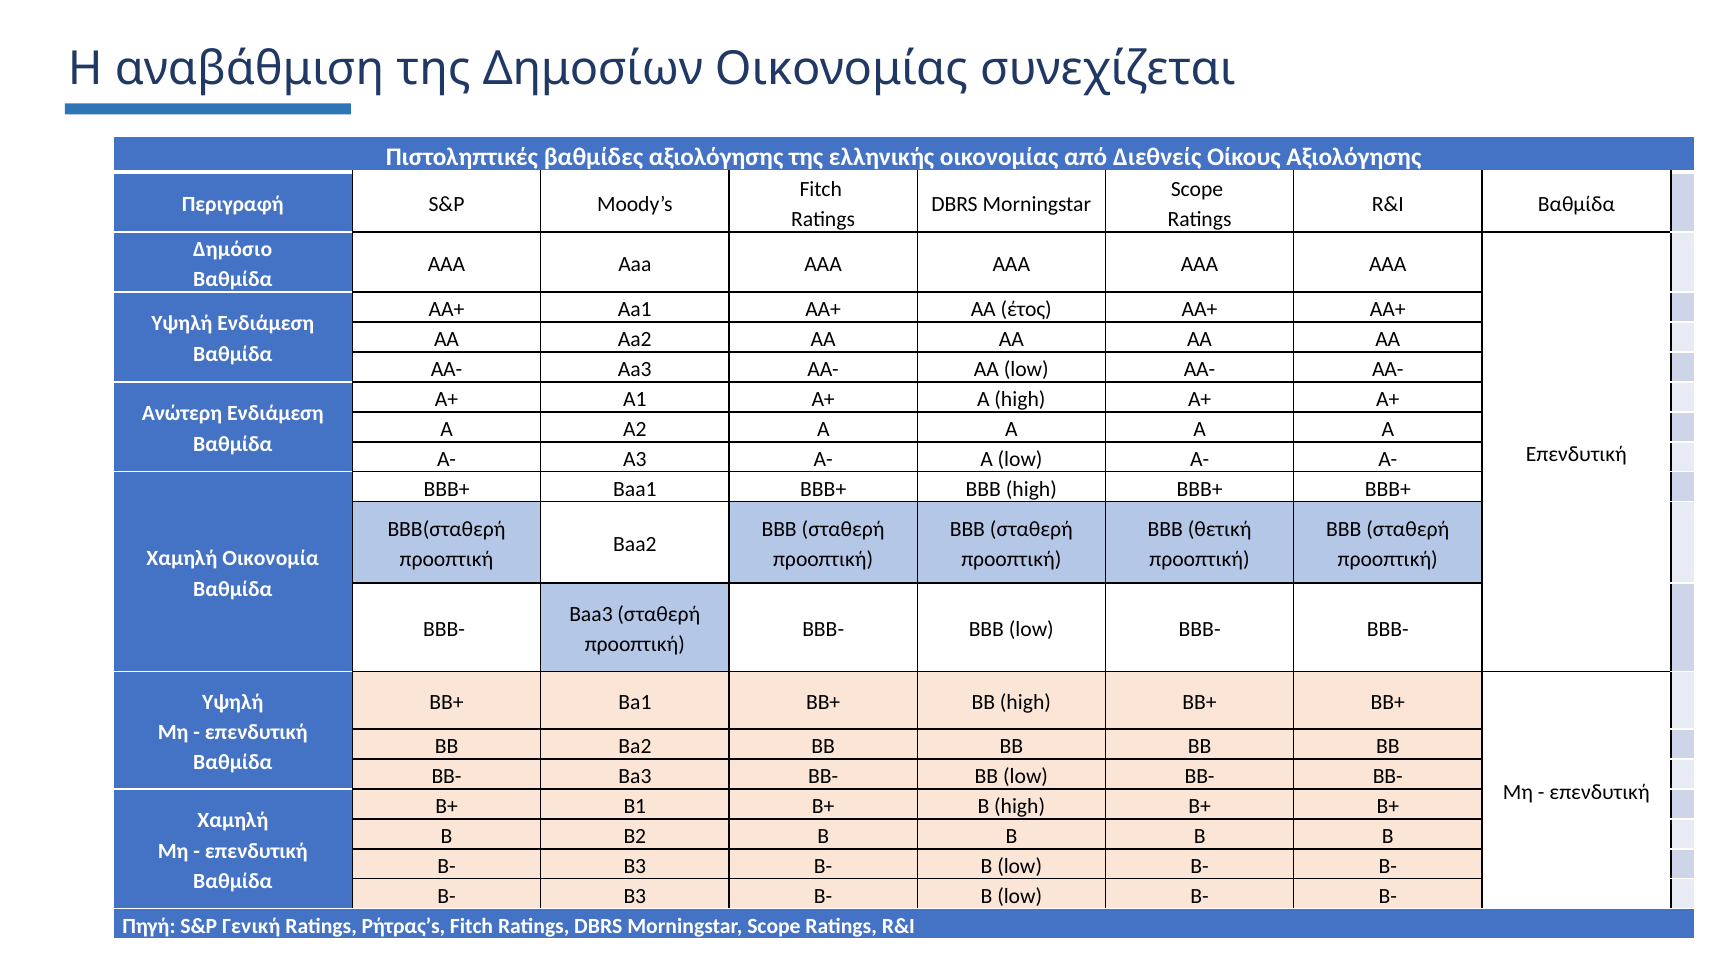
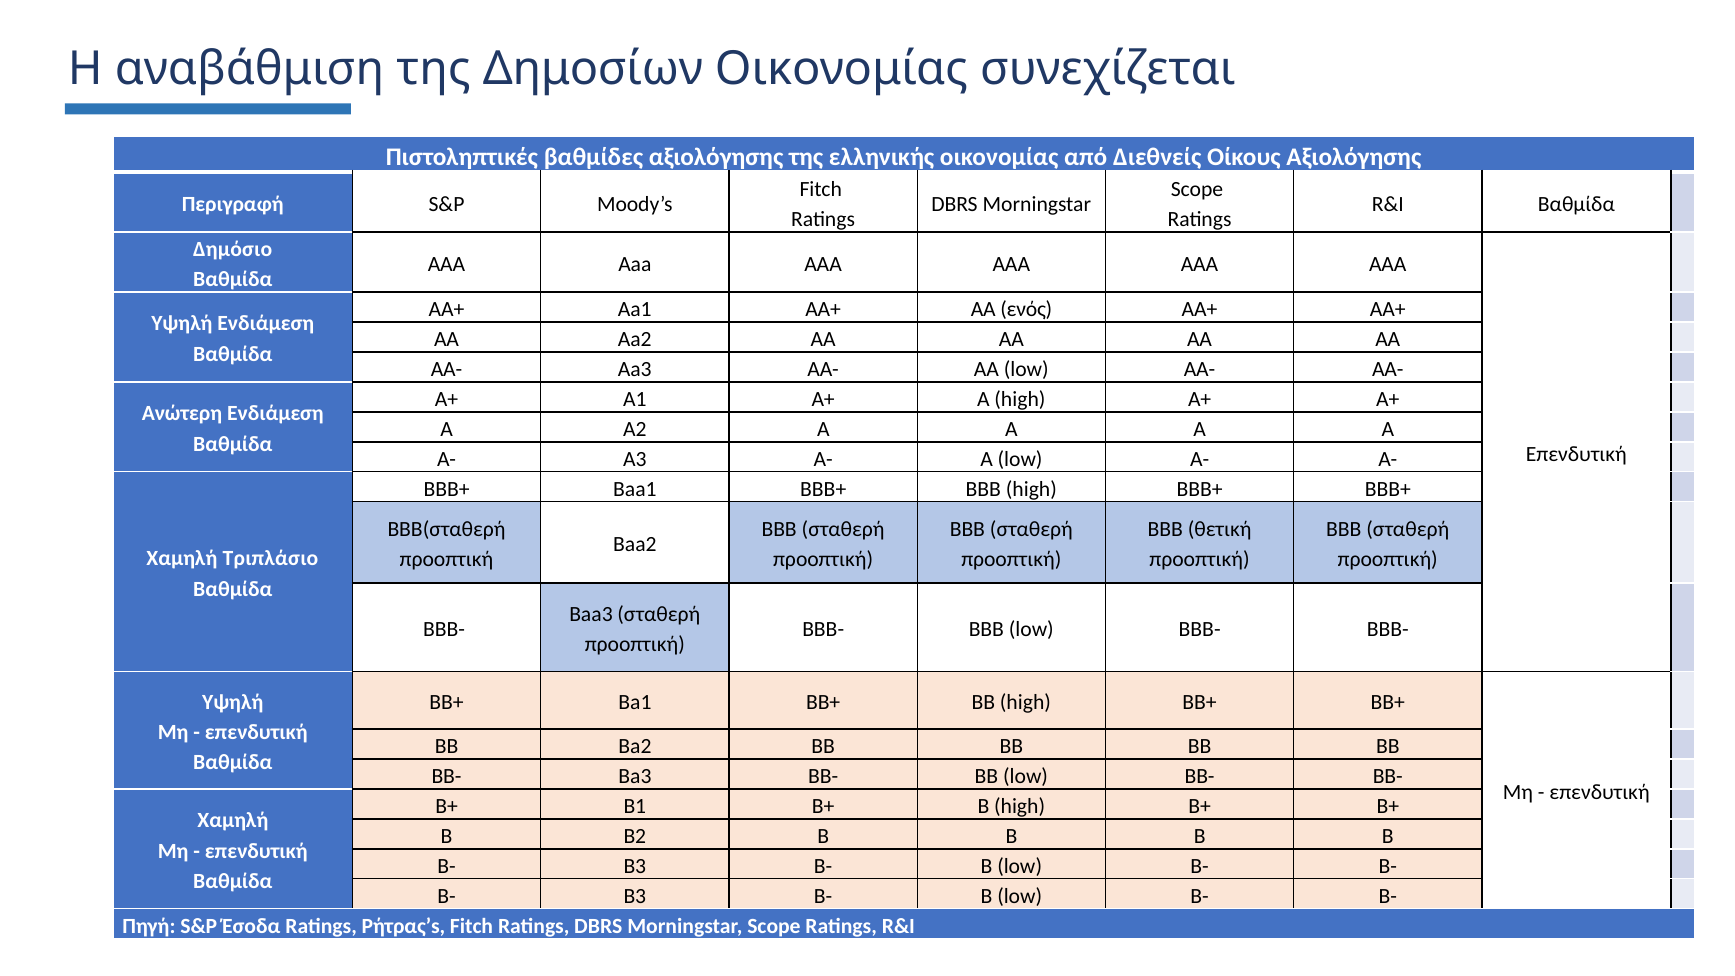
έτος: έτος -> ενός (1026, 309)
Οικονομία: Οικονομία -> Τριπλάσιο (270, 559)
Γενική: Γενική -> Έσοδα (251, 926)
